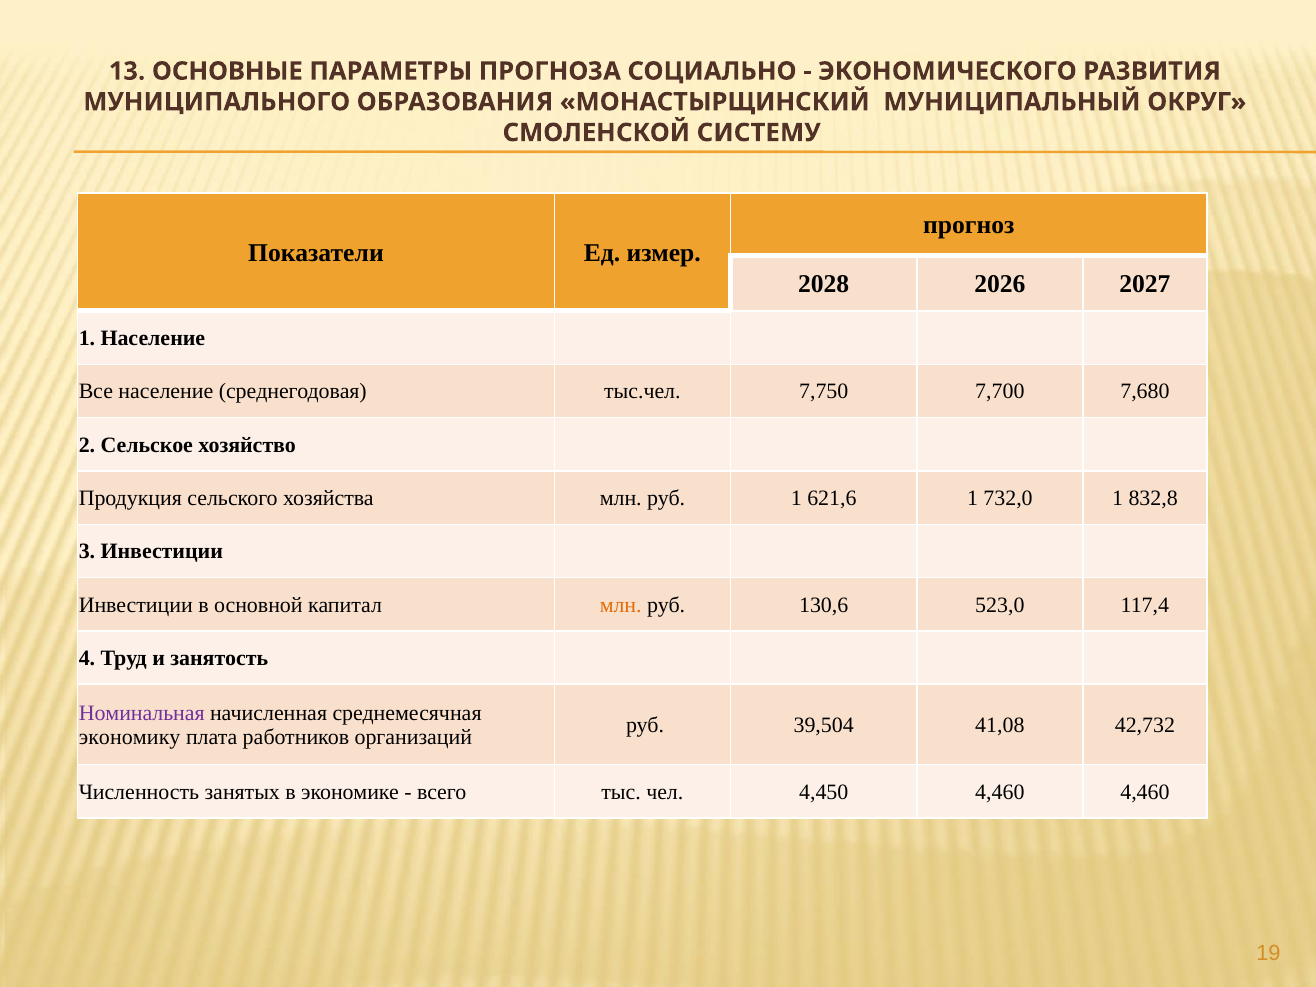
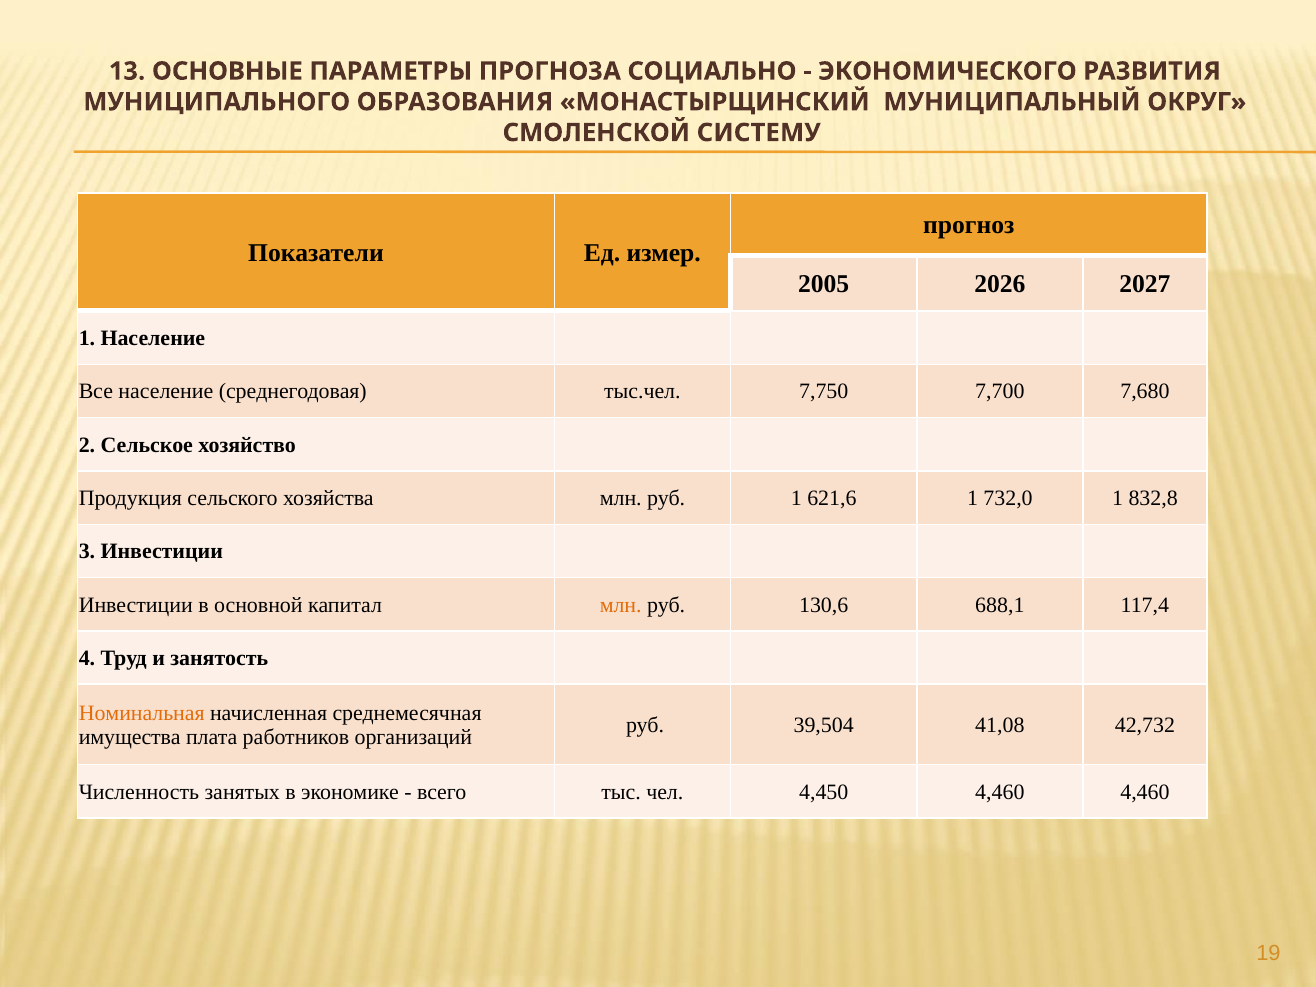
2028: 2028 -> 2005 (824, 284)
523,0: 523,0 -> 688,1 (1000, 605)
Номинальная colour: purple -> orange (142, 713)
экономику: экономику -> имущества (130, 737)
